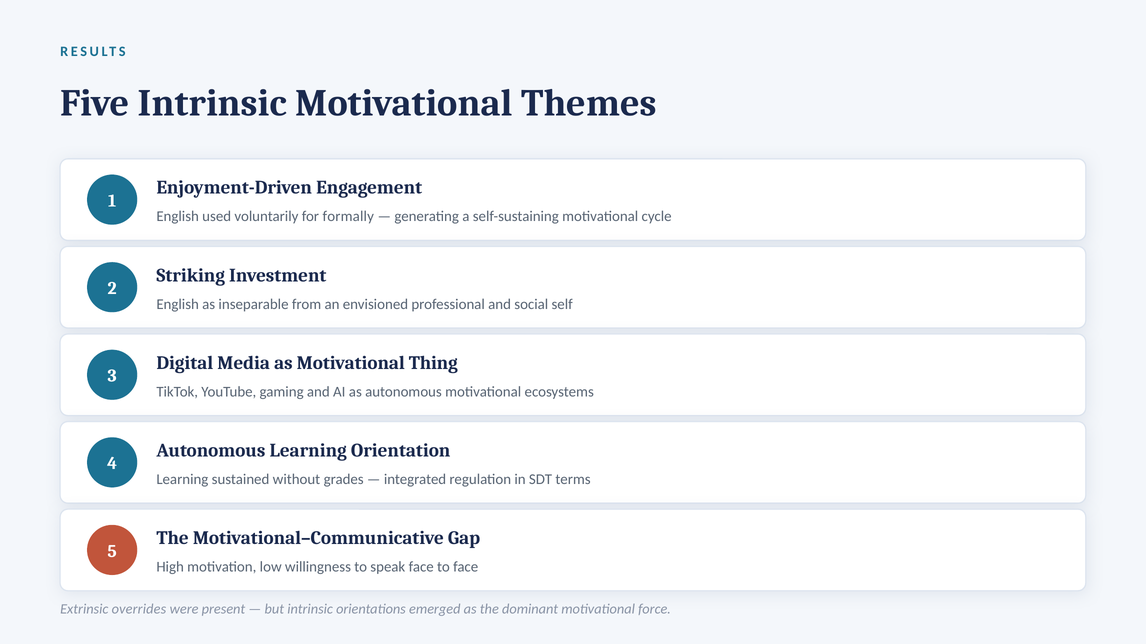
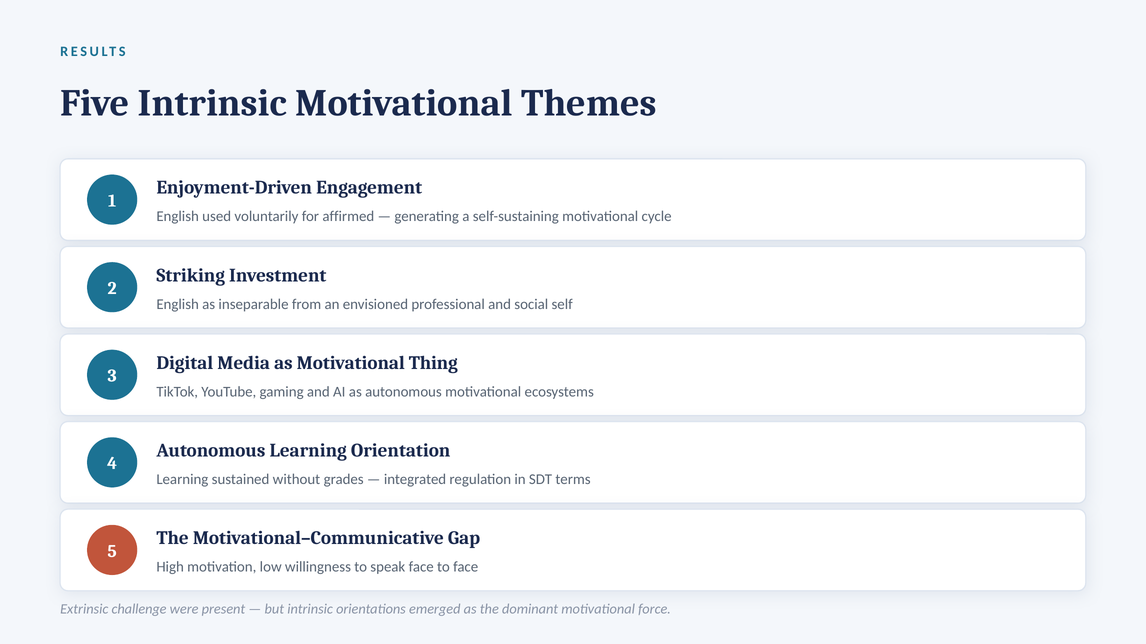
formally: formally -> affirmed (348, 217)
overrides: overrides -> challenge (139, 610)
